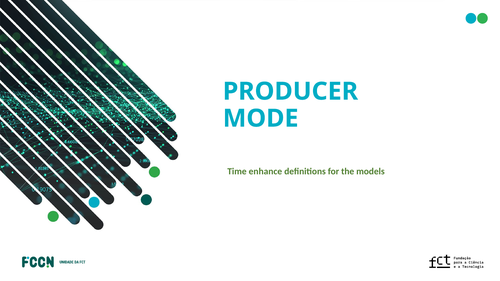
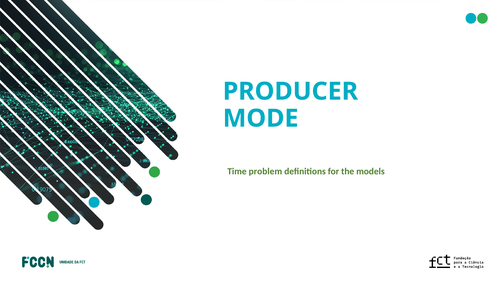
enhance: enhance -> problem (265, 172)
